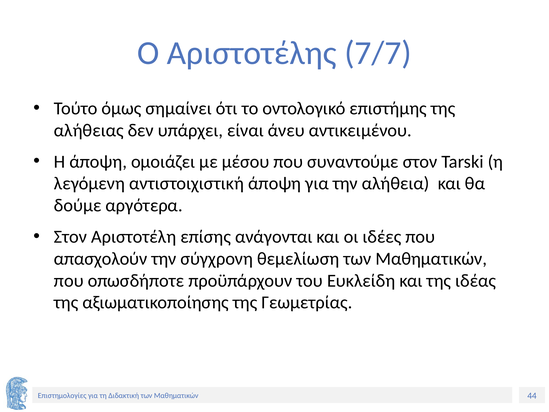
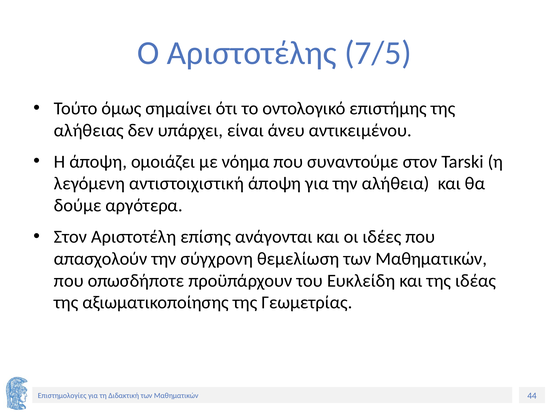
7/7: 7/7 -> 7/5 (378, 53)
μέσου: μέσου -> νόημα (246, 162)
